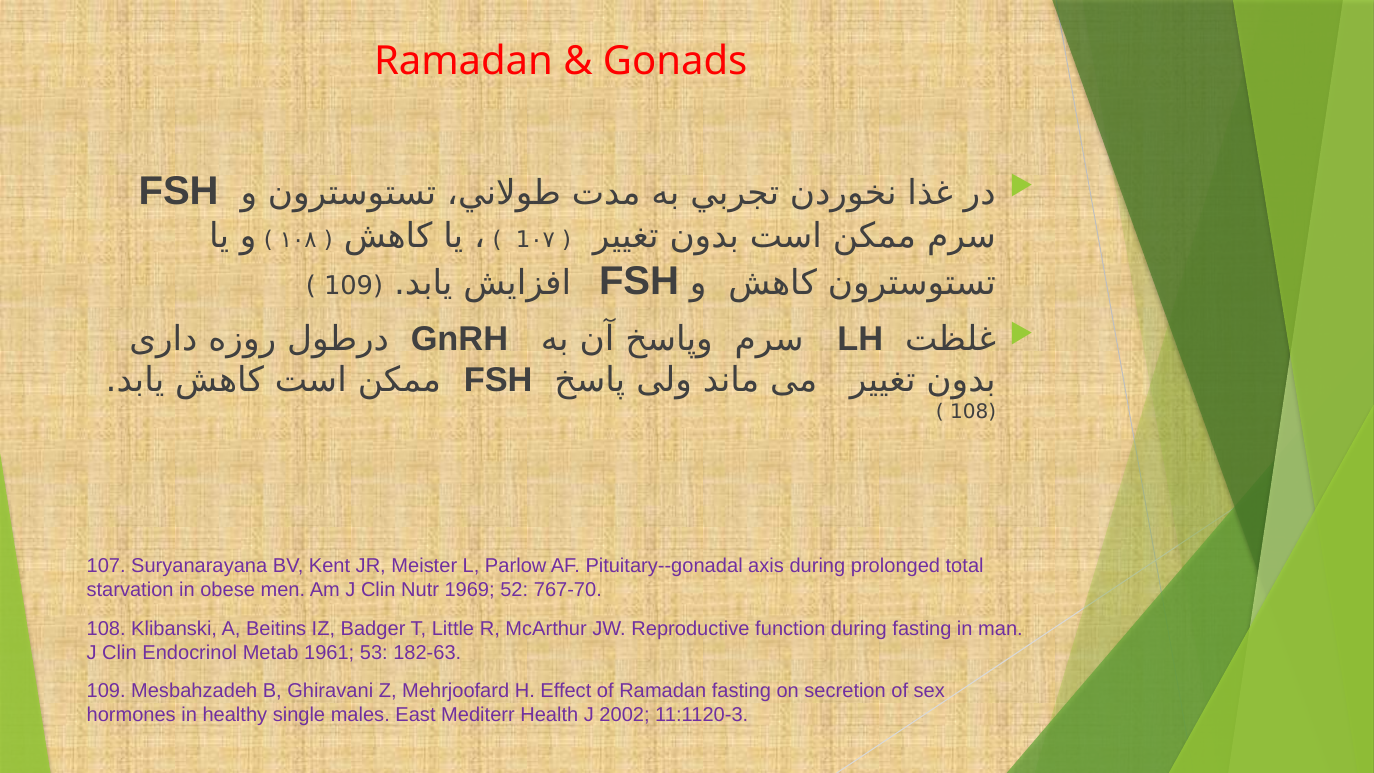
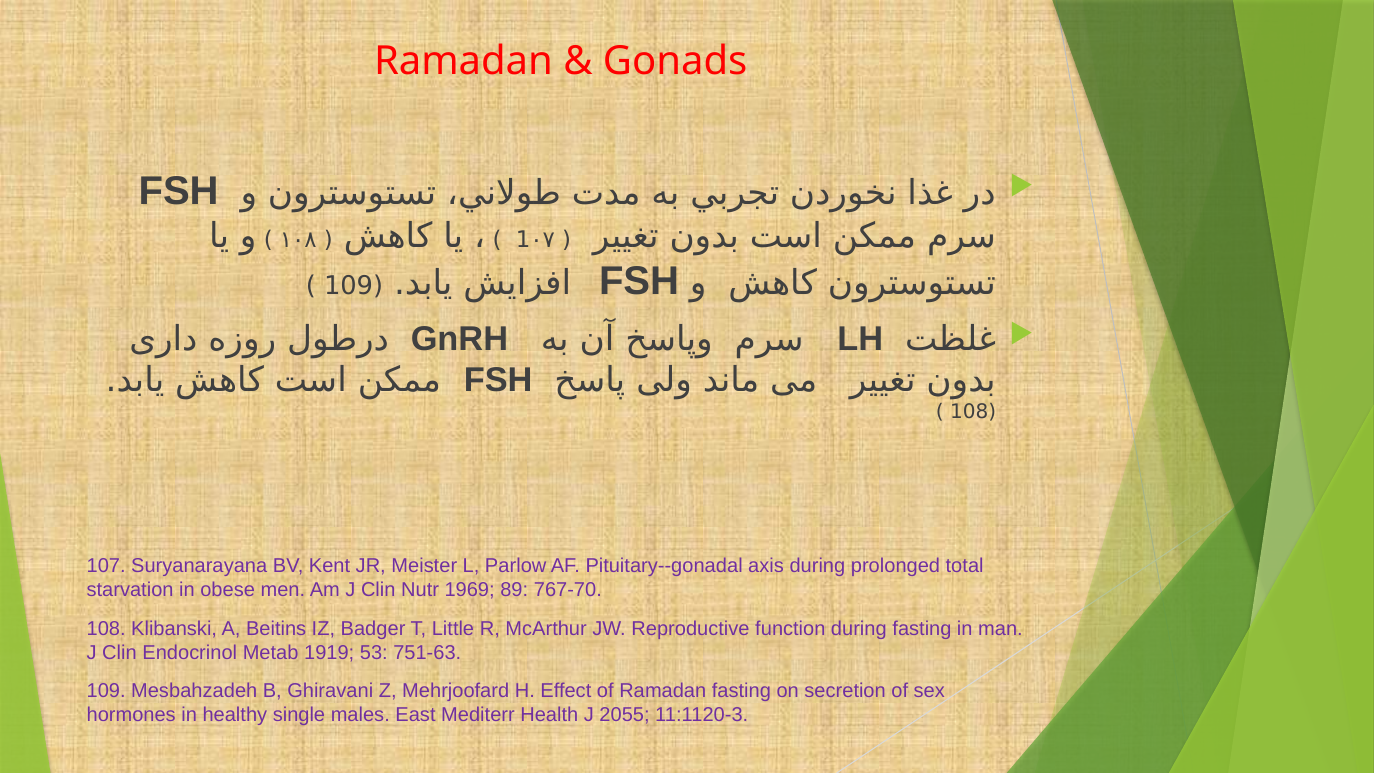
52: 52 -> 89 (514, 590)
1961: 1961 -> 1919 (329, 653)
182-63: 182-63 -> 751-63 (427, 653)
2002: 2002 -> 2055 (625, 715)
